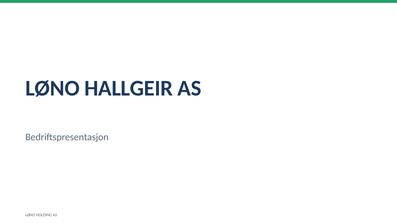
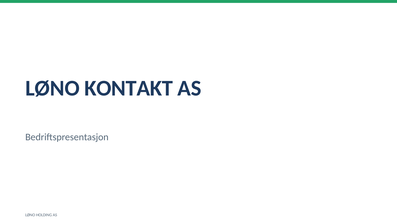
HALLGEIR: HALLGEIR -> KONTAKT (129, 88)
